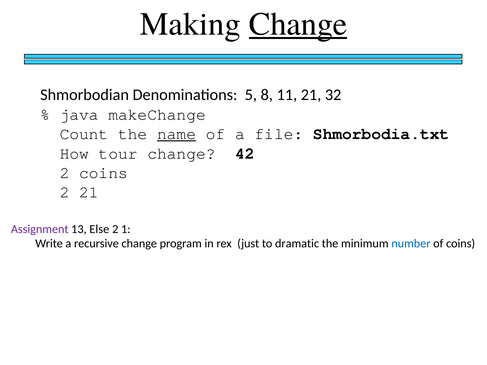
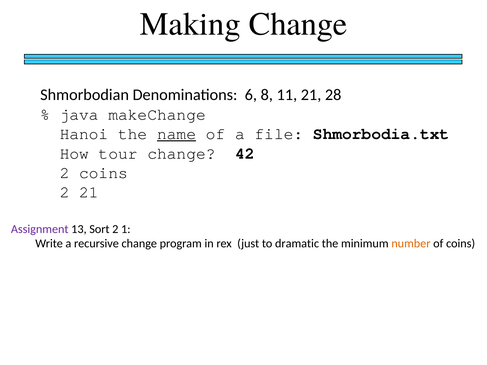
Change underline: present -> none (298, 24)
5: 5 -> 6 (251, 95)
32: 32 -> 28 (333, 95)
Count: Count -> Hanoi (84, 134)
Else: Else -> Sort (99, 229)
number colour: blue -> orange (411, 244)
